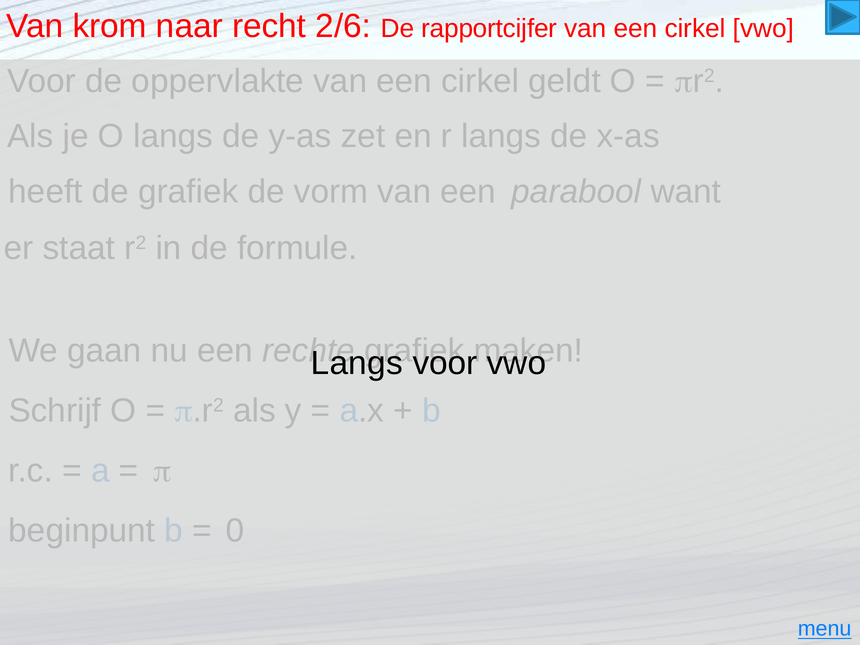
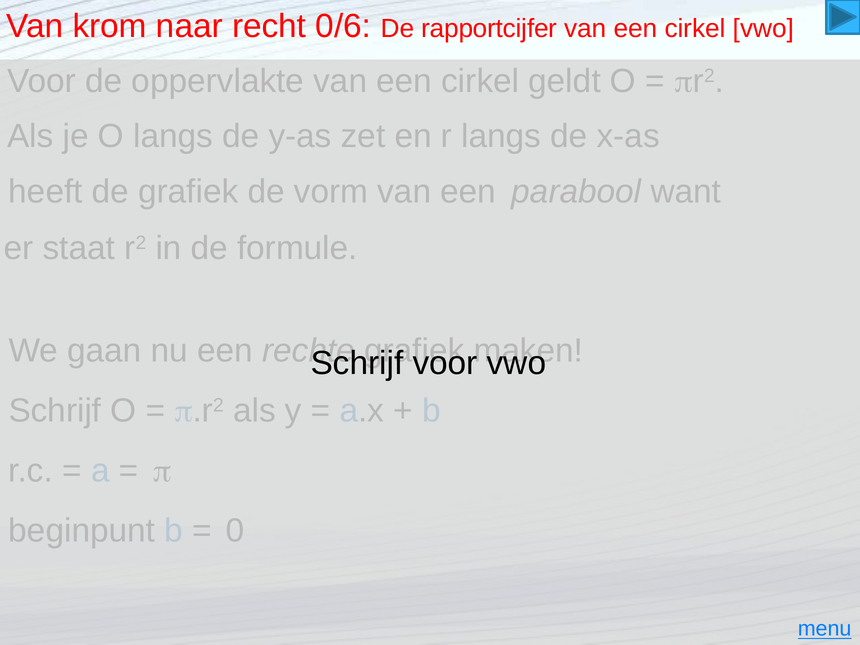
2/6: 2/6 -> 0/6 (343, 26)
Langs: Langs -> Schrijf (357, 363)
